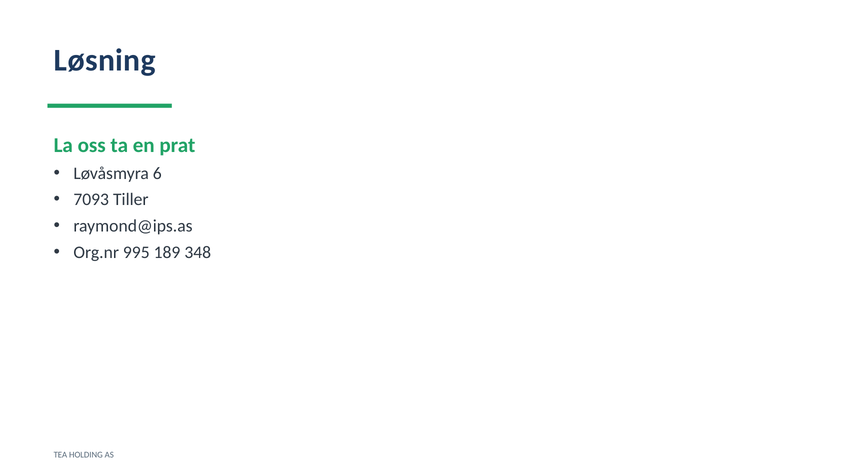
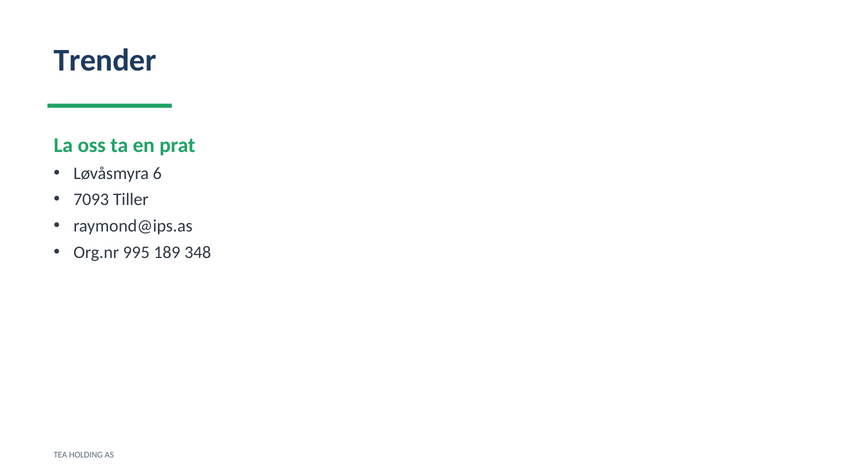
Løsning: Løsning -> Trender (105, 60)
